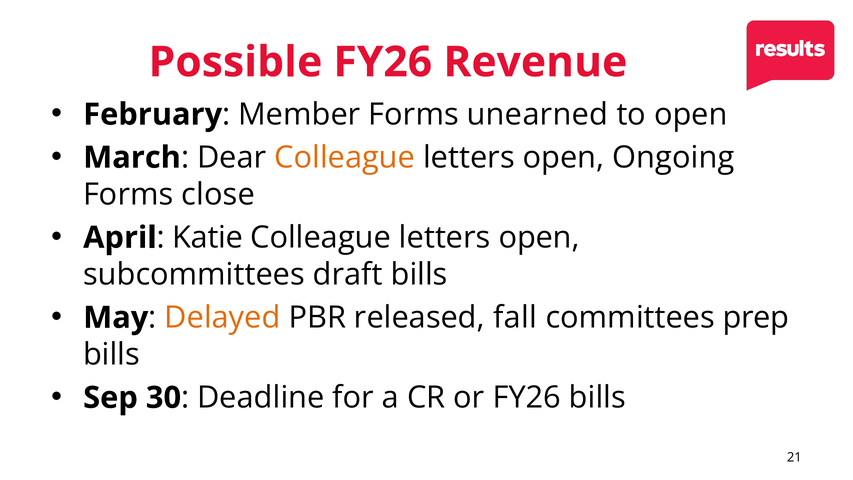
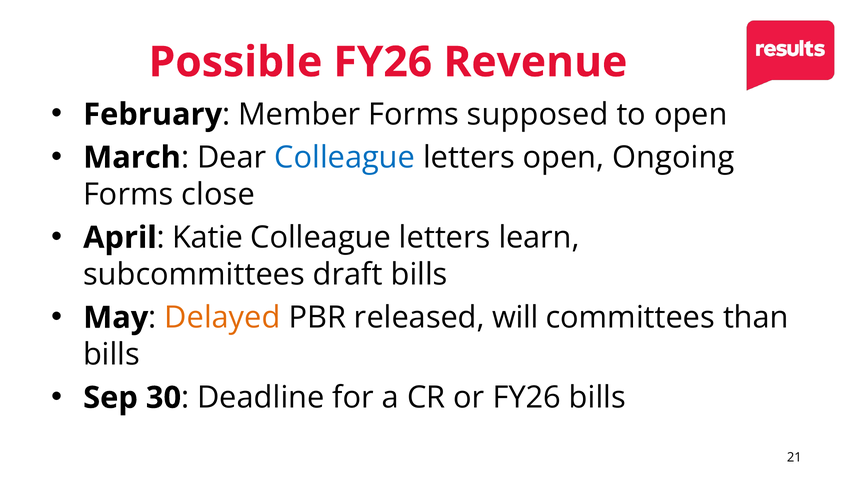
unearned: unearned -> supposed (538, 114)
Colleague colour: orange -> blue (345, 158)
open: open -> learn (539, 238)
fall: fall -> will (515, 318)
prep: prep -> than (756, 318)
